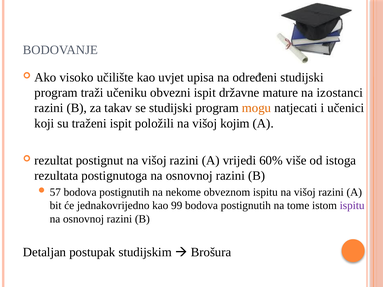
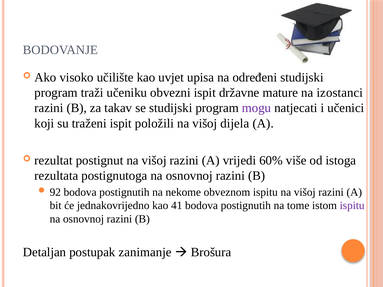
mogu colour: orange -> purple (257, 108)
kojim: kojim -> dijela (235, 123)
57: 57 -> 92 (55, 192)
99: 99 -> 41 (177, 206)
studijskim: studijskim -> zanimanje (145, 252)
